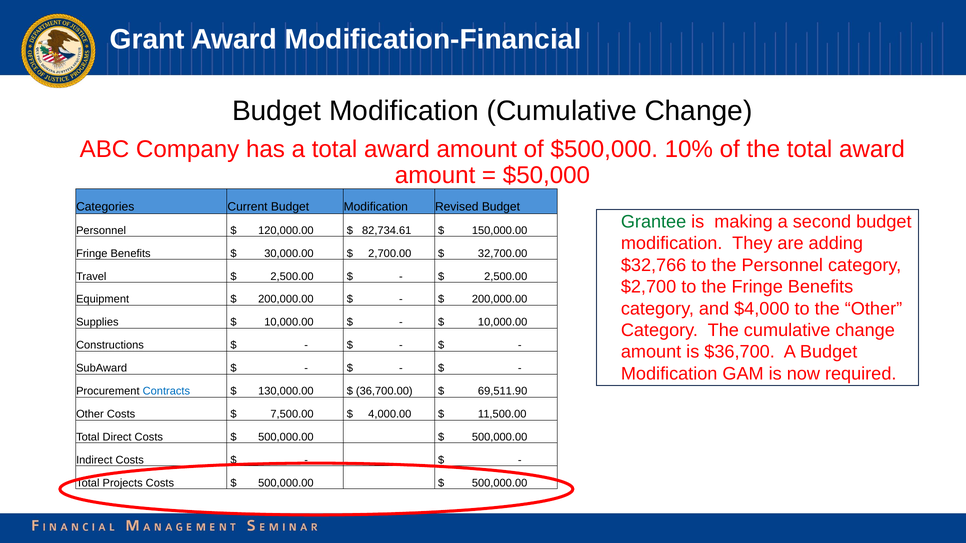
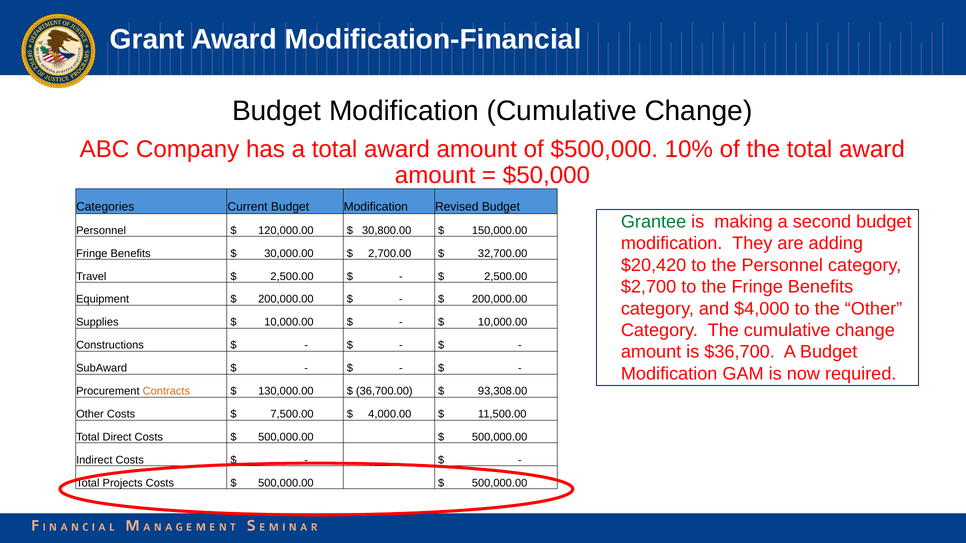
82,734.61: 82,734.61 -> 30,800.00 (387, 231)
$32,766: $32,766 -> $20,420 (654, 265)
Contracts colour: blue -> orange (166, 391)
69,511.90: 69,511.90 -> 93,308.00 (503, 391)
